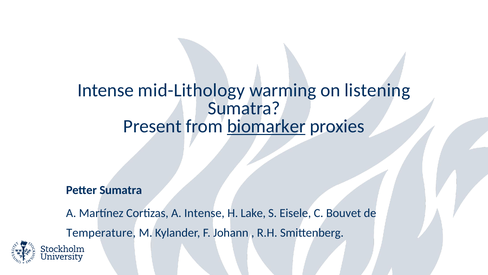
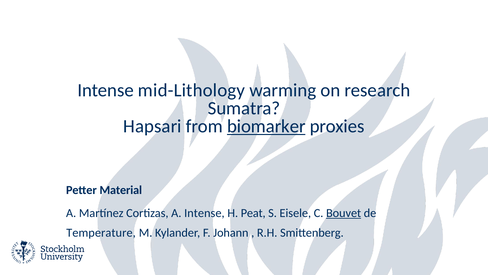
listening: listening -> research (377, 90)
Present: Present -> Hapsari (152, 126)
Petter Sumatra: Sumatra -> Material (121, 190)
Lake: Lake -> Peat (253, 213)
Bouvet underline: none -> present (344, 213)
